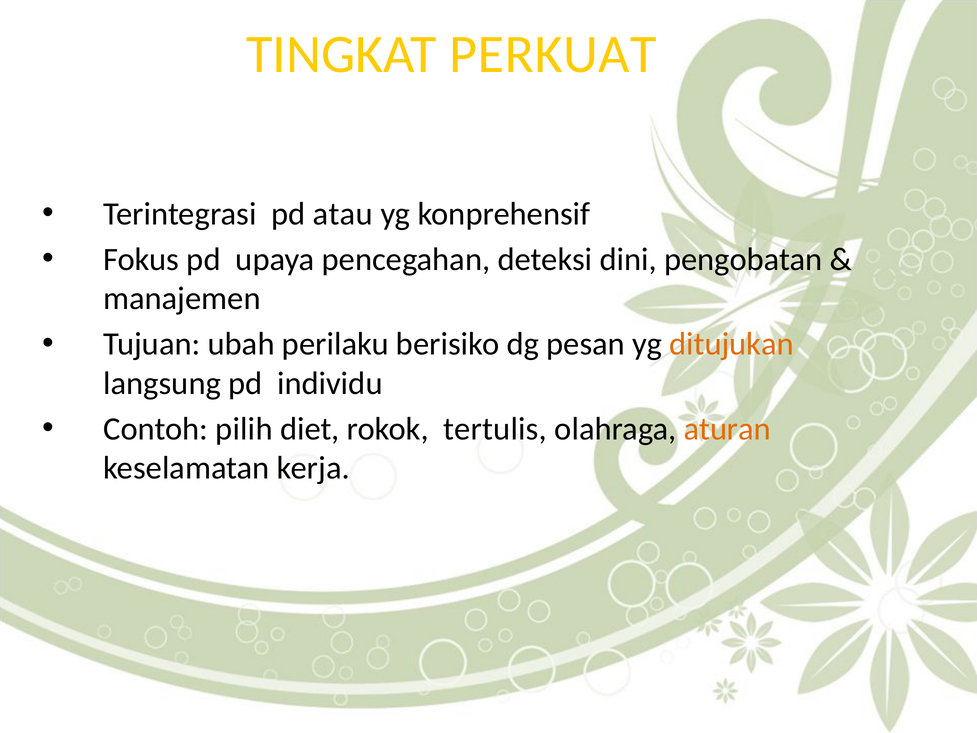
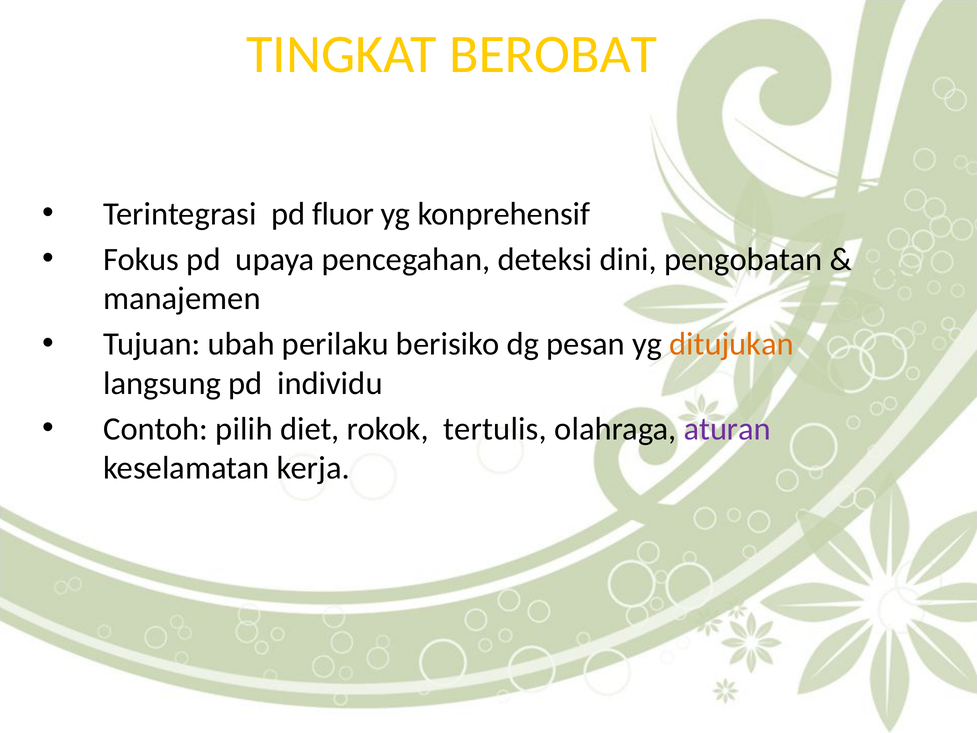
PERKUAT: PERKUAT -> BEROBAT (553, 54)
atau: atau -> fluor (343, 214)
aturan colour: orange -> purple (727, 429)
